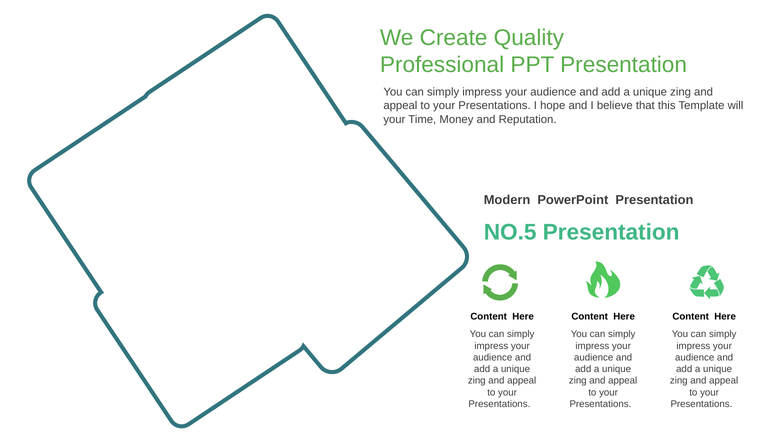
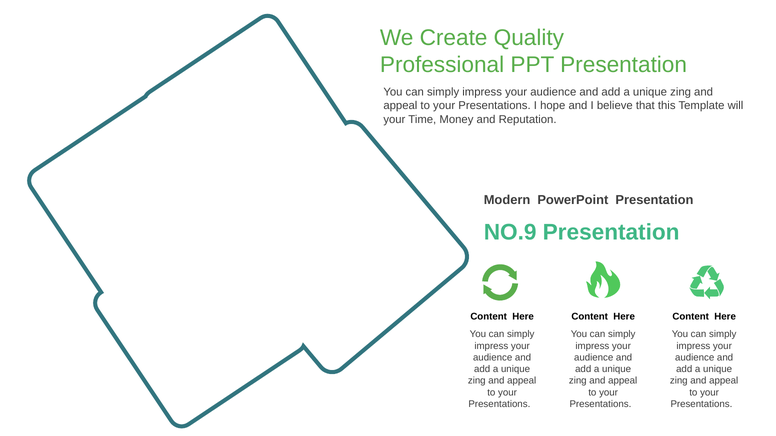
NO.5: NO.5 -> NO.9 (510, 232)
